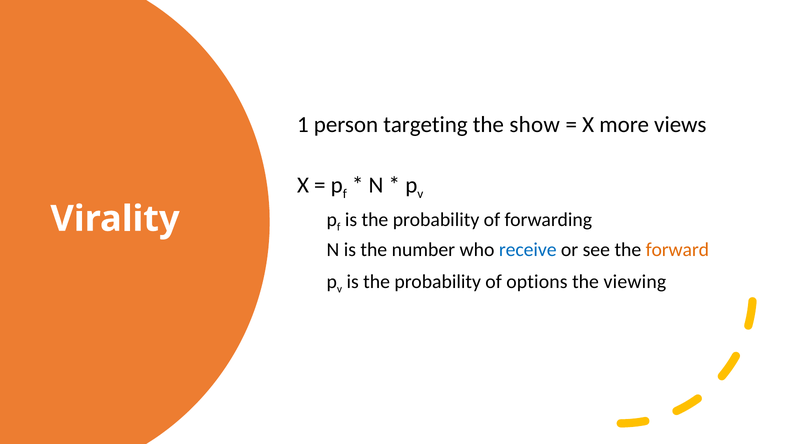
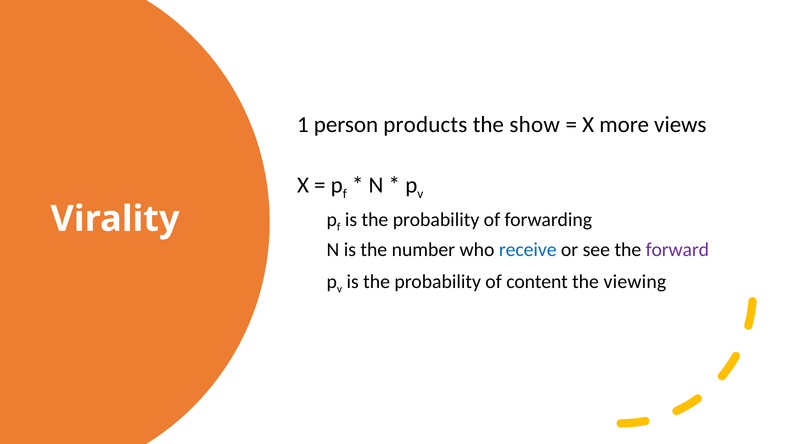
targeting: targeting -> products (425, 125)
forward colour: orange -> purple (677, 250)
options: options -> content (537, 281)
